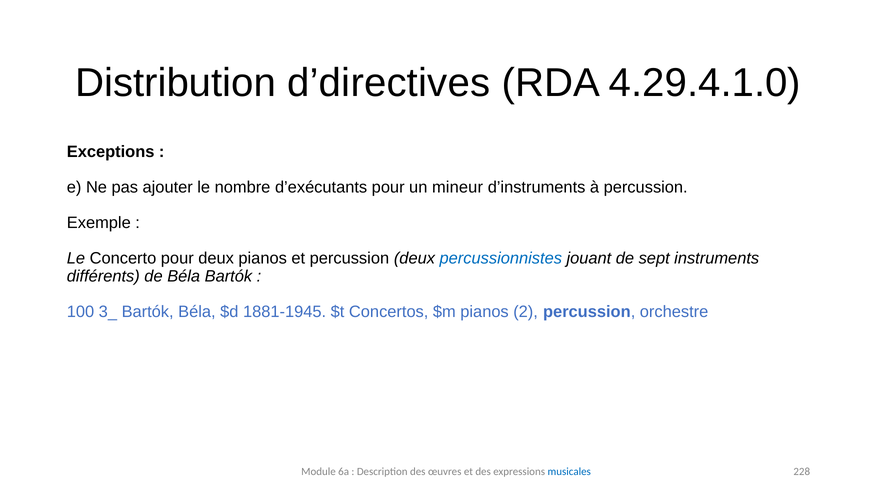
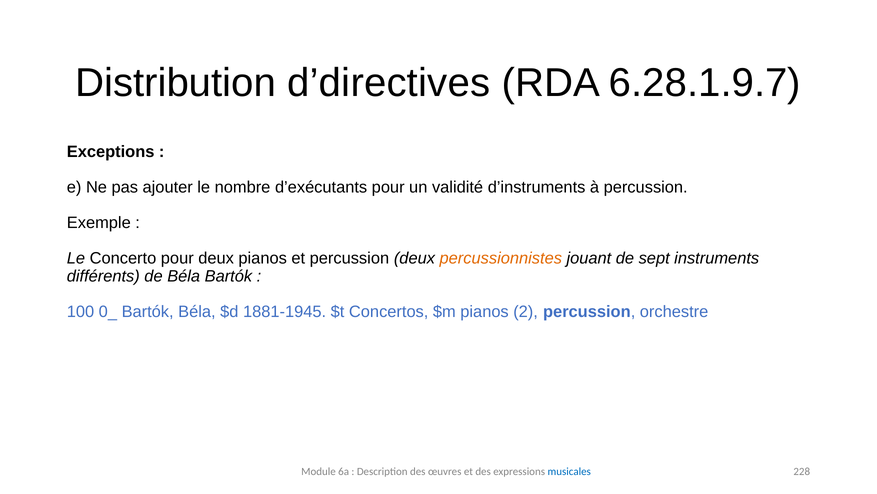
4.29.4.1.0: 4.29.4.1.0 -> 6.28.1.9.7 (705, 83)
mineur: mineur -> validité (458, 187)
percussionnistes colour: blue -> orange (501, 258)
3_: 3_ -> 0_ (108, 311)
